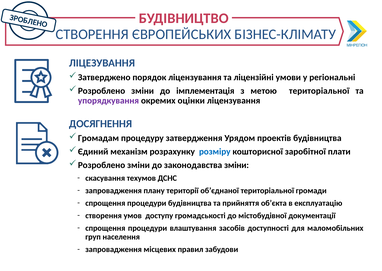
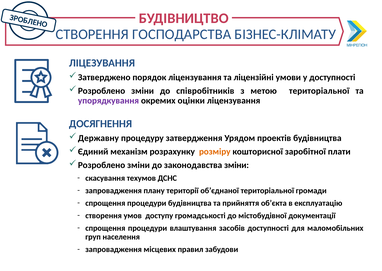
ЄВРОПЕЙСЬКИХ: ЄВРОПЕЙСЬКИХ -> ГОСПОДАРСТВА (182, 34)
у регіональні: регіональні -> доступності (332, 77)
імплементація: імплементація -> співробітників (205, 91)
Громадам: Громадам -> Державну (98, 138)
розміру colour: blue -> orange (215, 151)
